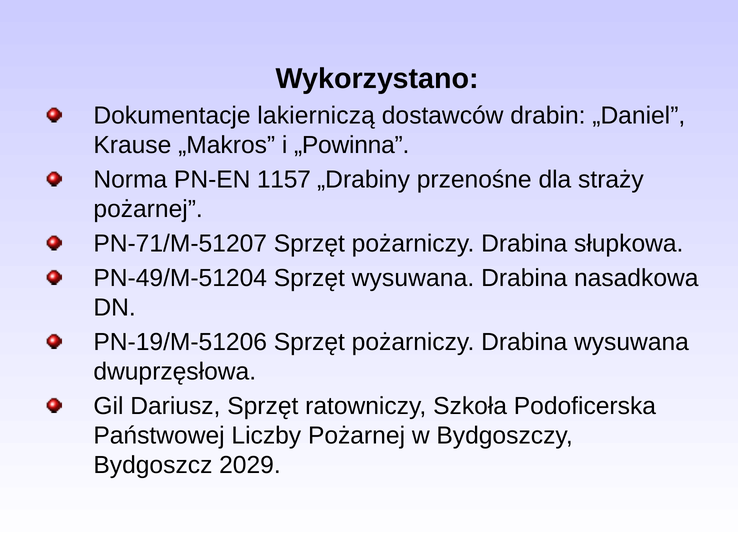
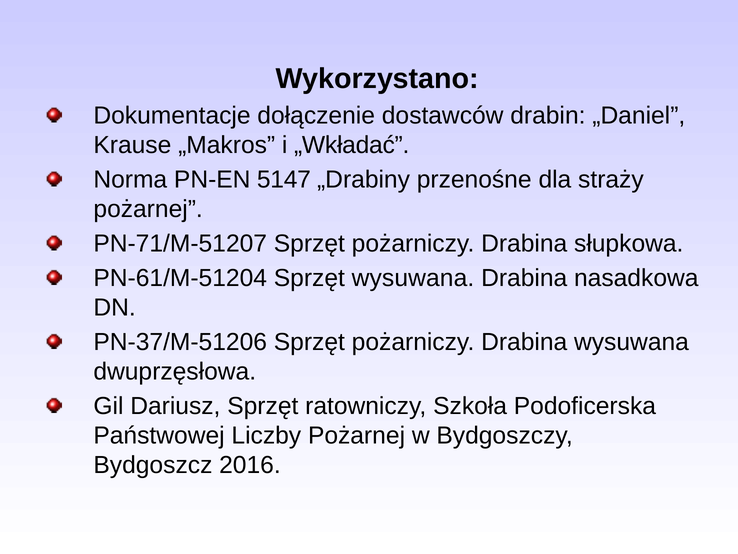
lakierniczą: lakierniczą -> dołączenie (316, 115)
„Powinna: „Powinna -> „Wkładać (352, 145)
1157: 1157 -> 5147 (284, 179)
PN-49/M-51204: PN-49/M-51204 -> PN-61/M-51204 (180, 278)
PN-19/M-51206: PN-19/M-51206 -> PN-37/M-51206 (180, 342)
2029: 2029 -> 2016 (250, 465)
